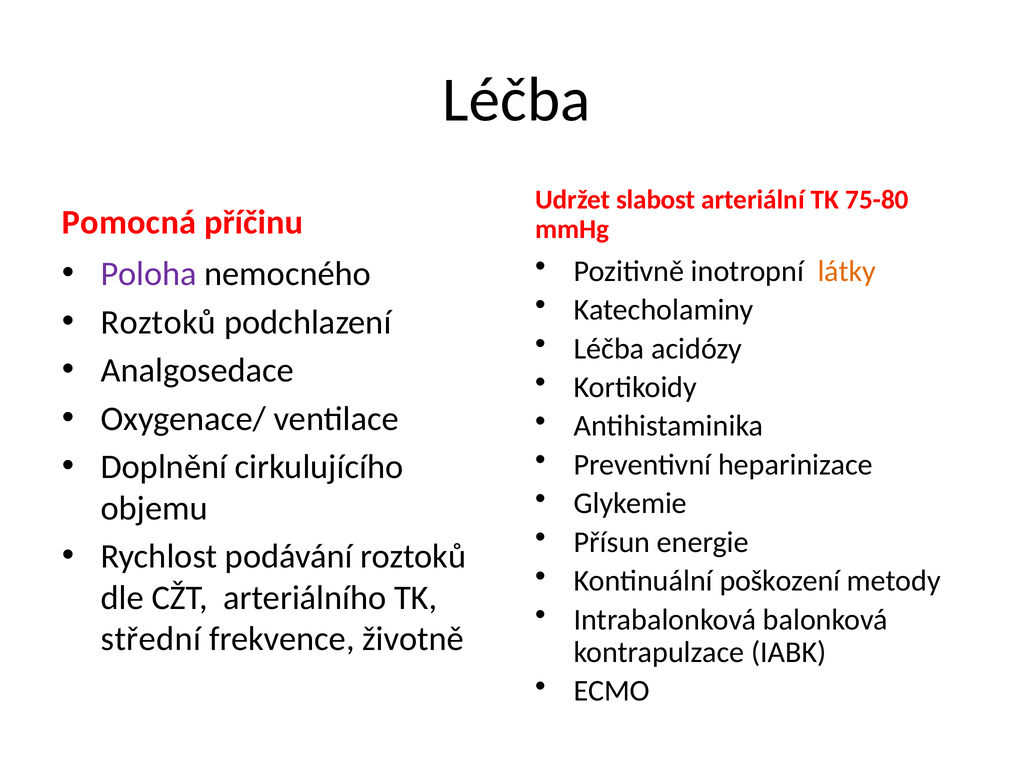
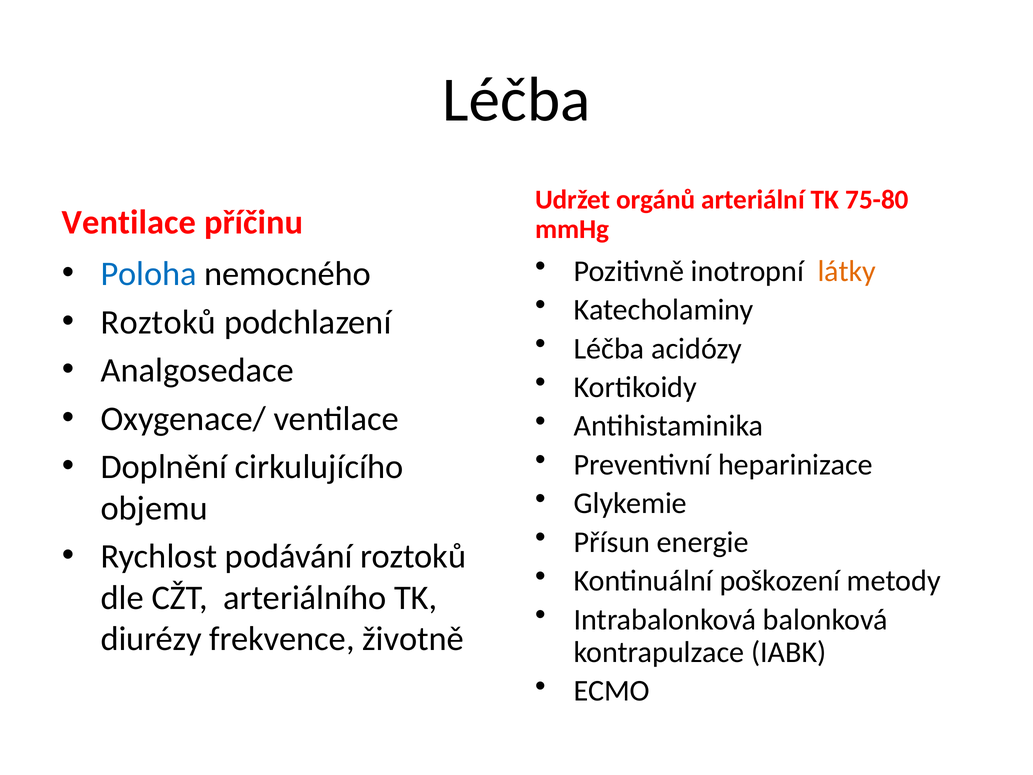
slabost: slabost -> orgánů (656, 200)
Pomocná: Pomocná -> Ventilace (129, 222)
Poloha colour: purple -> blue (149, 274)
střední: střední -> diurézy (151, 639)
